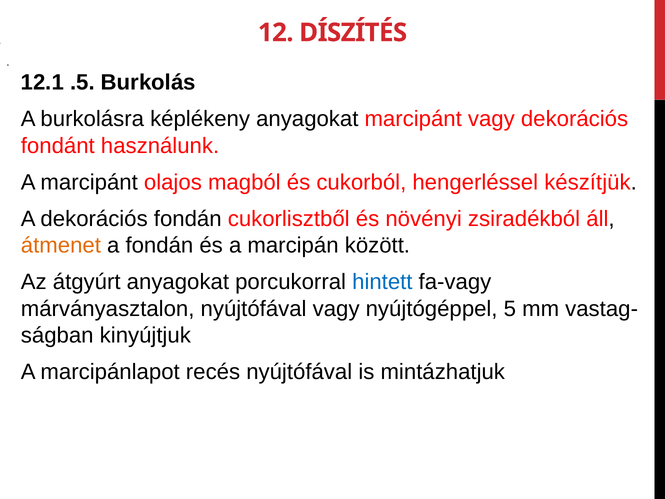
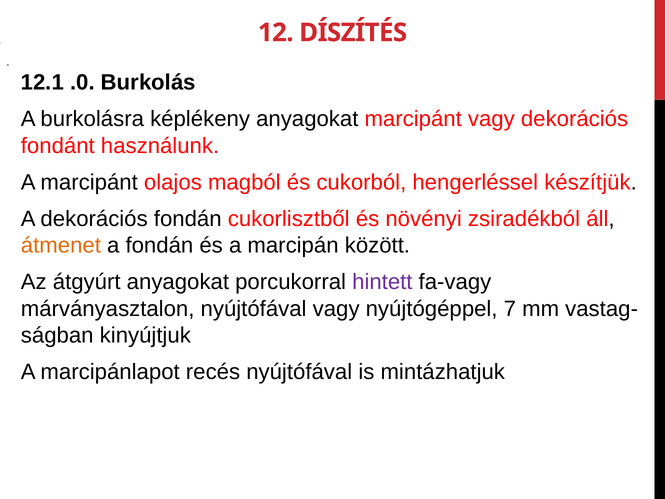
.5: .5 -> .0 (82, 83)
hintett colour: blue -> purple (382, 282)
5: 5 -> 7 (510, 309)
